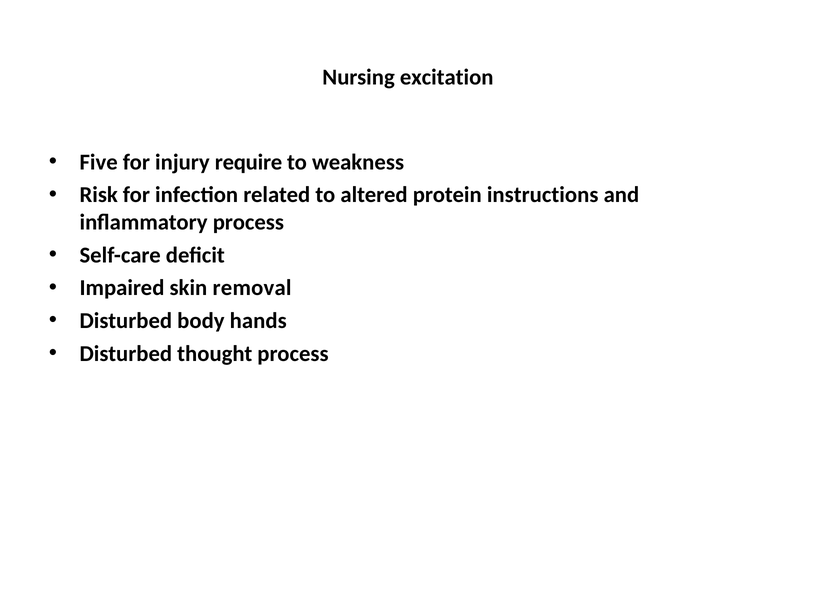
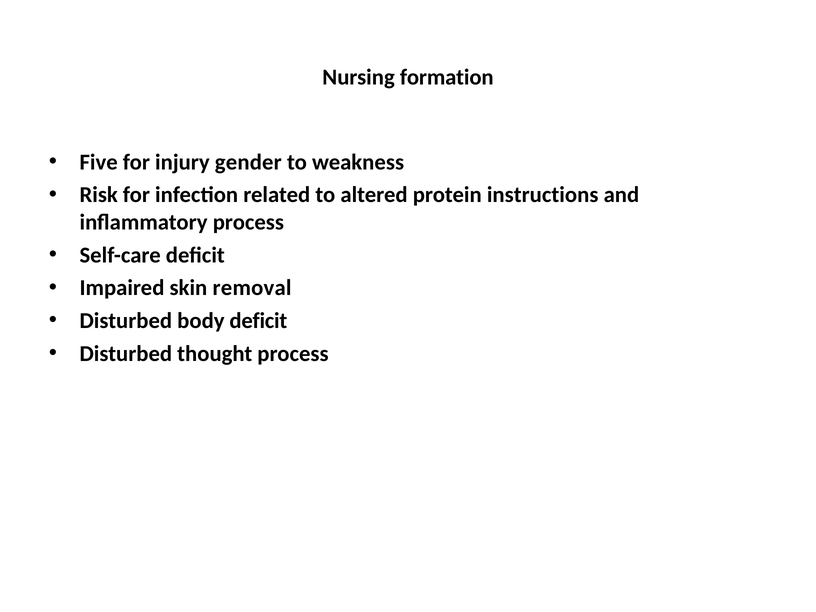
excitation: excitation -> formation (447, 77)
require: require -> gender (248, 162)
body hands: hands -> deficit (258, 321)
